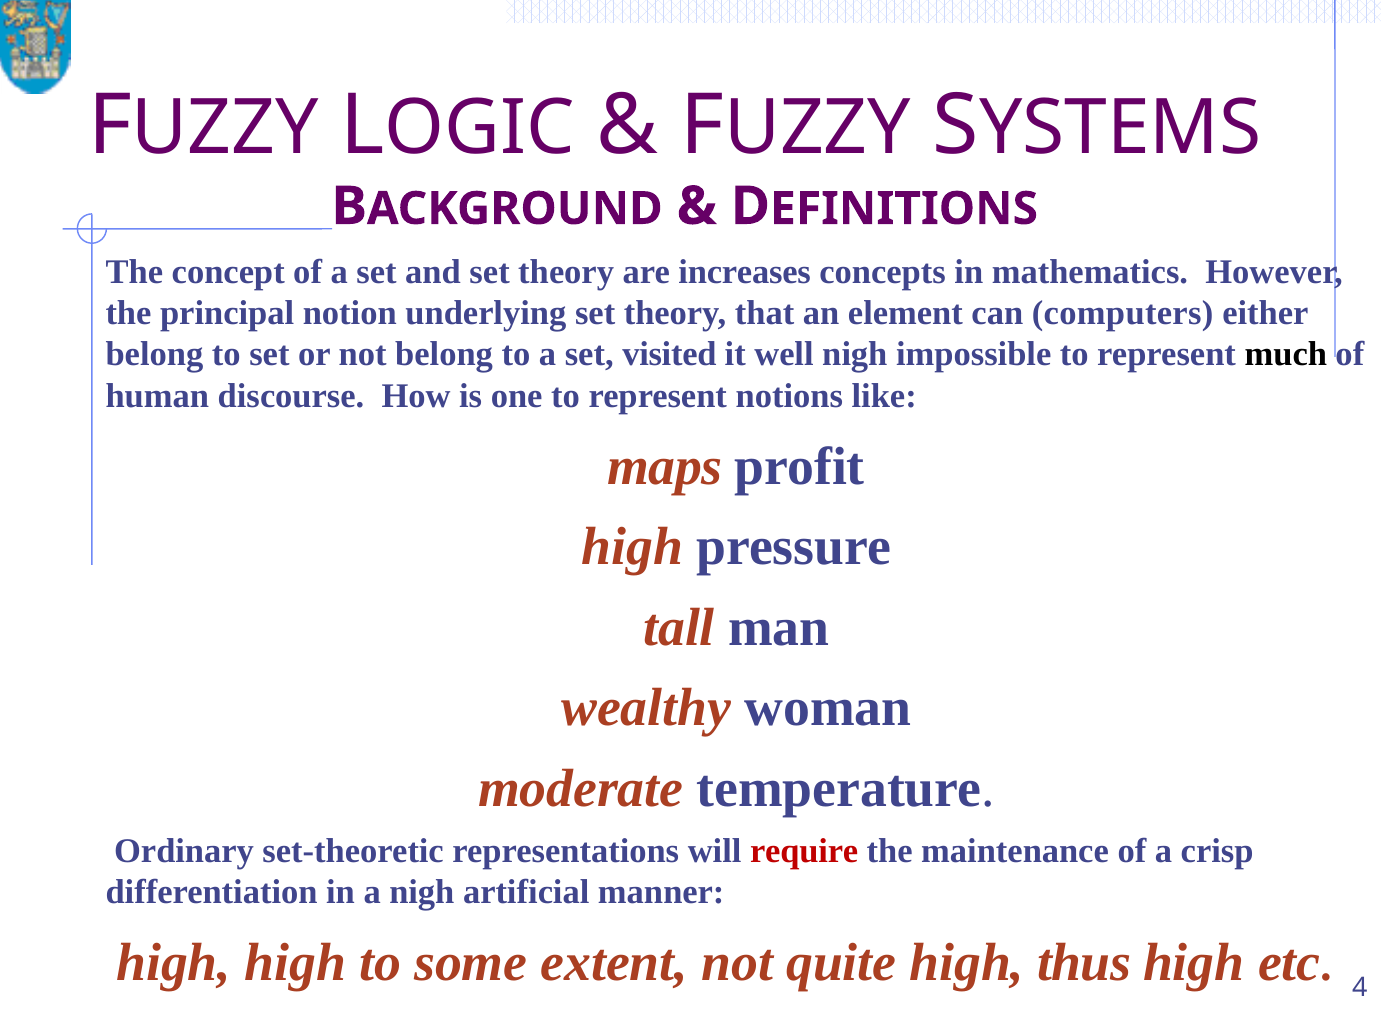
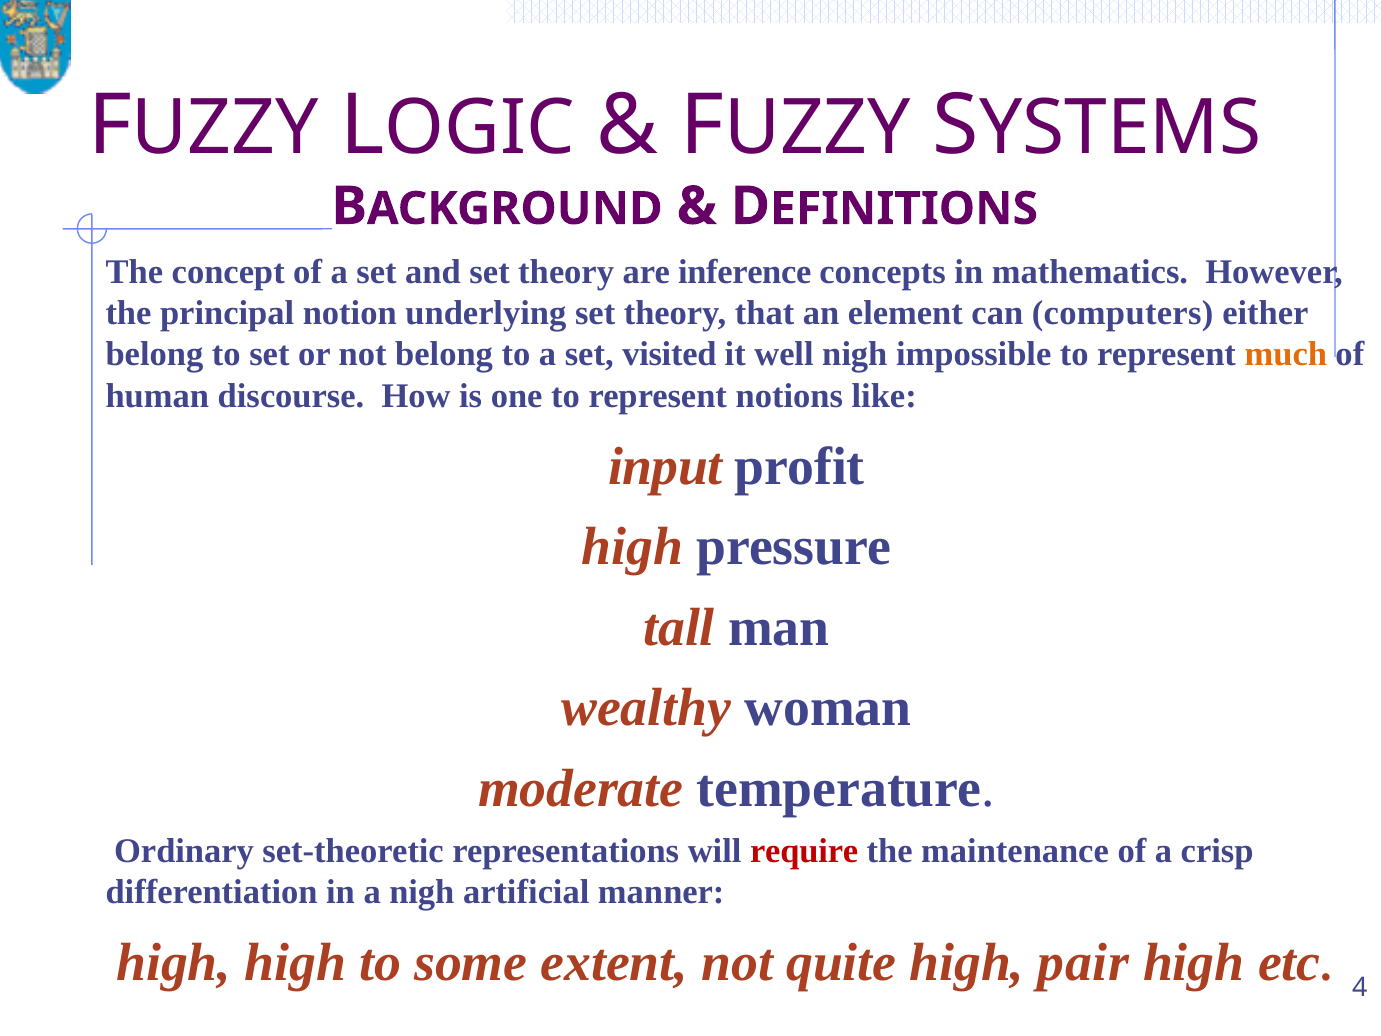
increases: increases -> inference (745, 272)
much colour: black -> orange (1286, 354)
maps: maps -> input (665, 466)
thus: thus -> pair (1084, 962)
